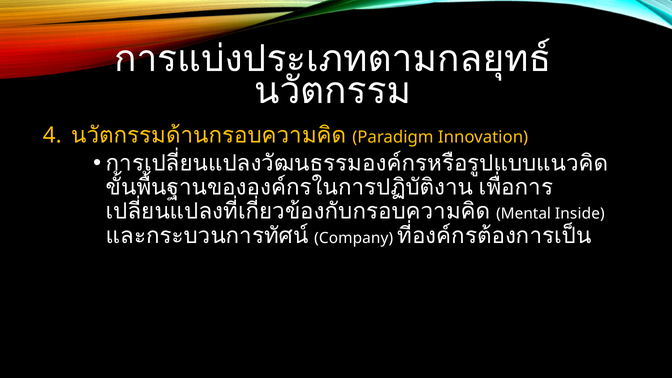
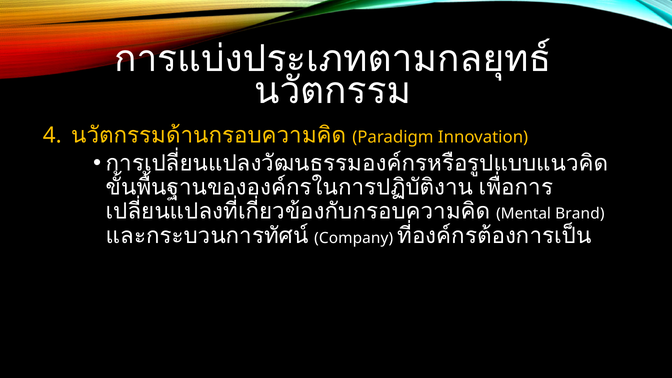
Inside: Inside -> Brand (580, 214)
